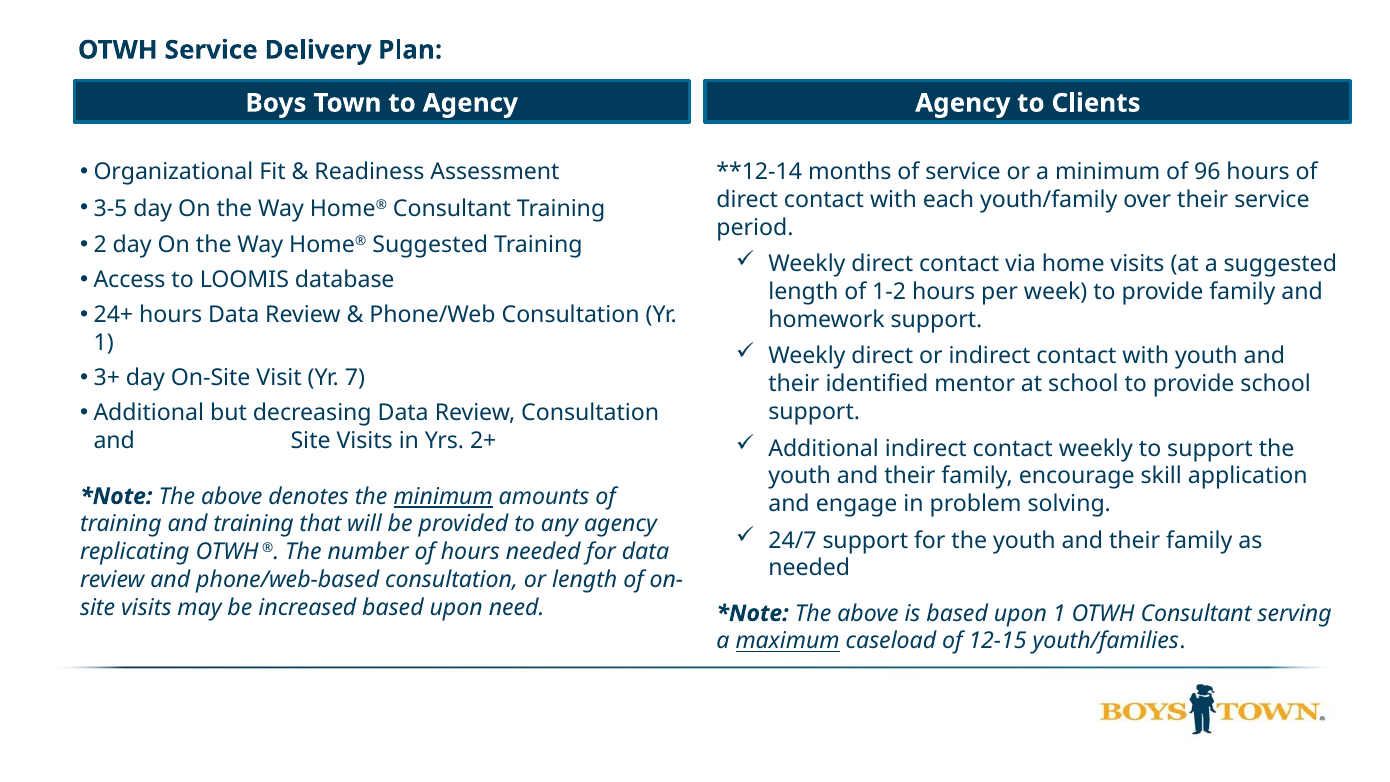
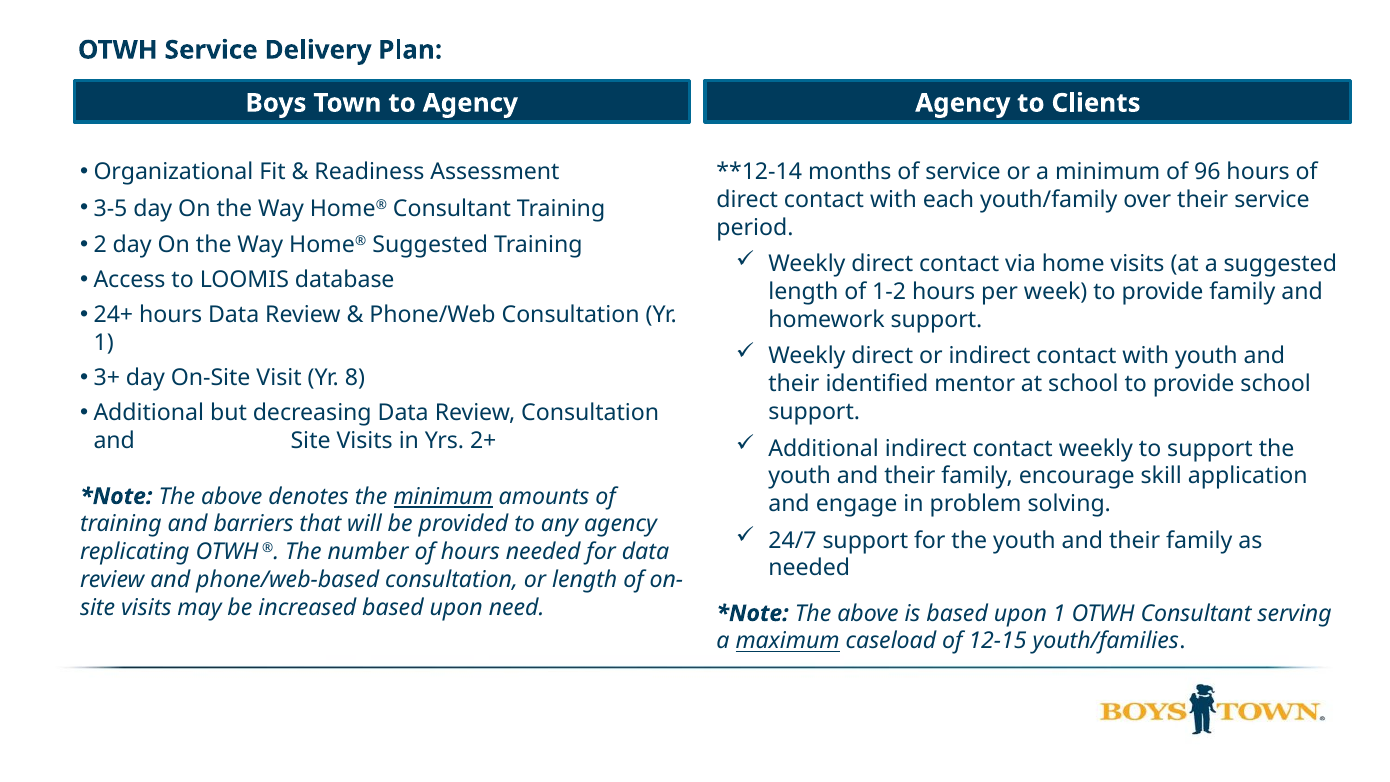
7: 7 -> 8 (355, 378)
and training: training -> barriers (254, 524)
